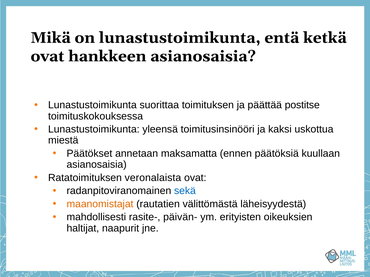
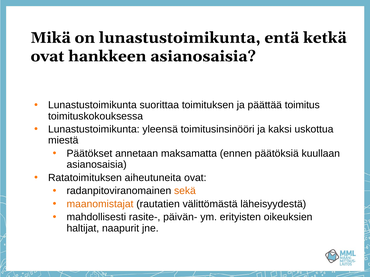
postitse: postitse -> toimitus (302, 105)
veronalaista: veronalaista -> aiheutuneita (153, 178)
sekä colour: blue -> orange (185, 191)
